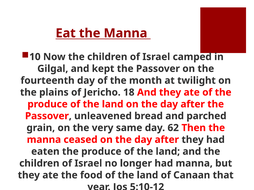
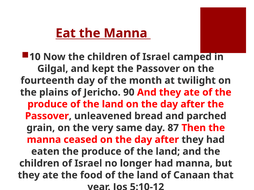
18: 18 -> 90 (129, 93)
62: 62 -> 87 (173, 128)
